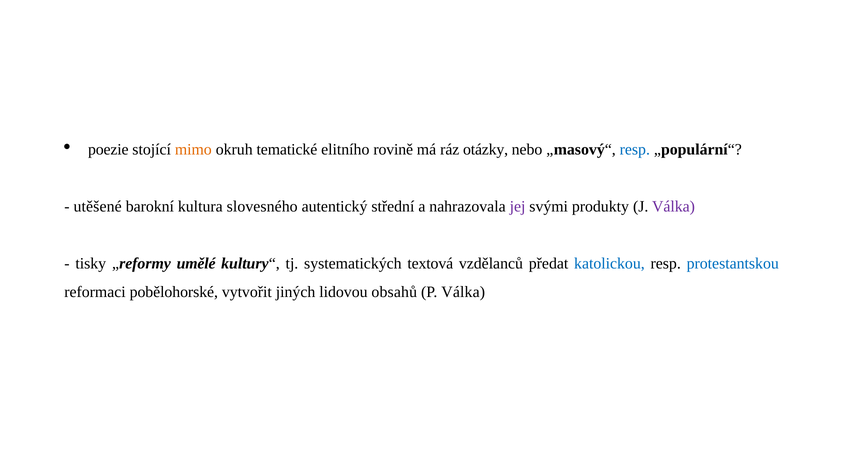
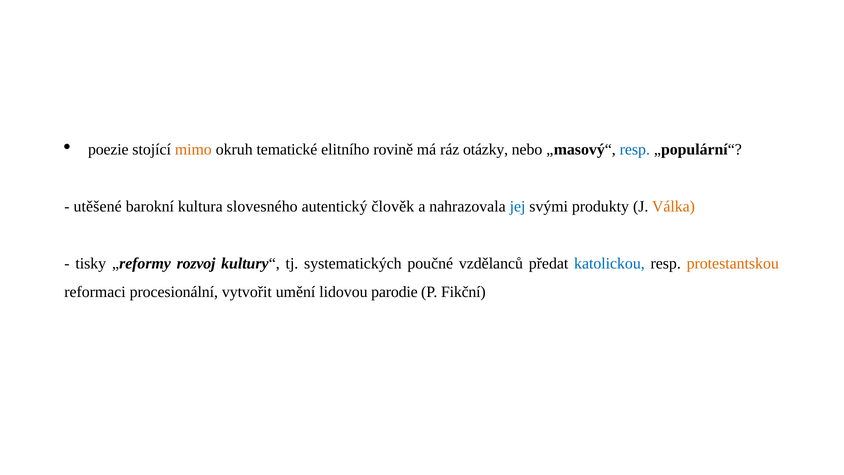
střední: střední -> člověk (393, 207)
jej colour: purple -> blue (518, 207)
Válka colour: purple -> orange (673, 207)
umělé: umělé -> rozvoj (196, 264)
textová: textová -> poučné (430, 264)
protestantskou colour: blue -> orange (733, 264)
pobělohorské: pobělohorské -> procesionální (174, 292)
jiných: jiných -> umění (296, 292)
obsahů: obsahů -> parodie (394, 292)
P Válka: Válka -> Fikční (463, 292)
